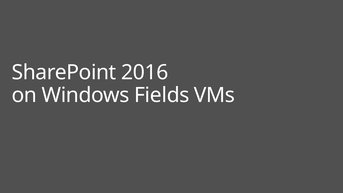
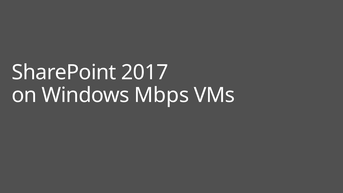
2016: 2016 -> 2017 (145, 72)
Fields: Fields -> Mbps (162, 95)
